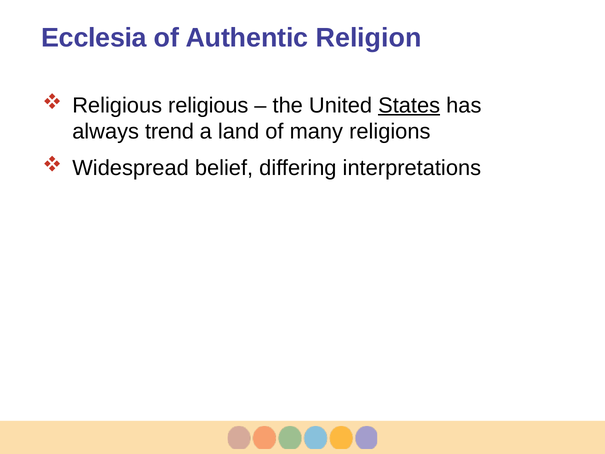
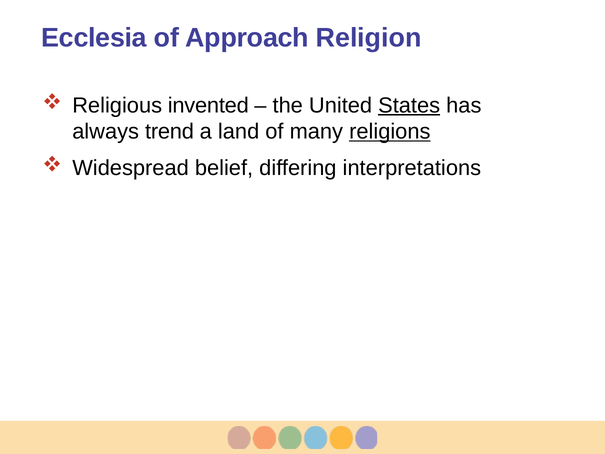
Authentic: Authentic -> Approach (247, 38)
Religious religious: religious -> invented (208, 105)
religions underline: none -> present (390, 132)
